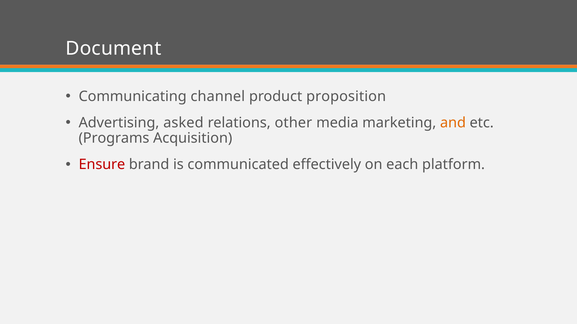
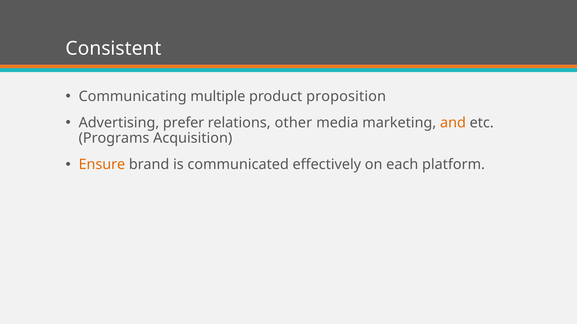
Document: Document -> Consistent (114, 48)
channel: channel -> multiple (218, 96)
asked: asked -> prefer (184, 123)
Ensure colour: red -> orange (102, 165)
